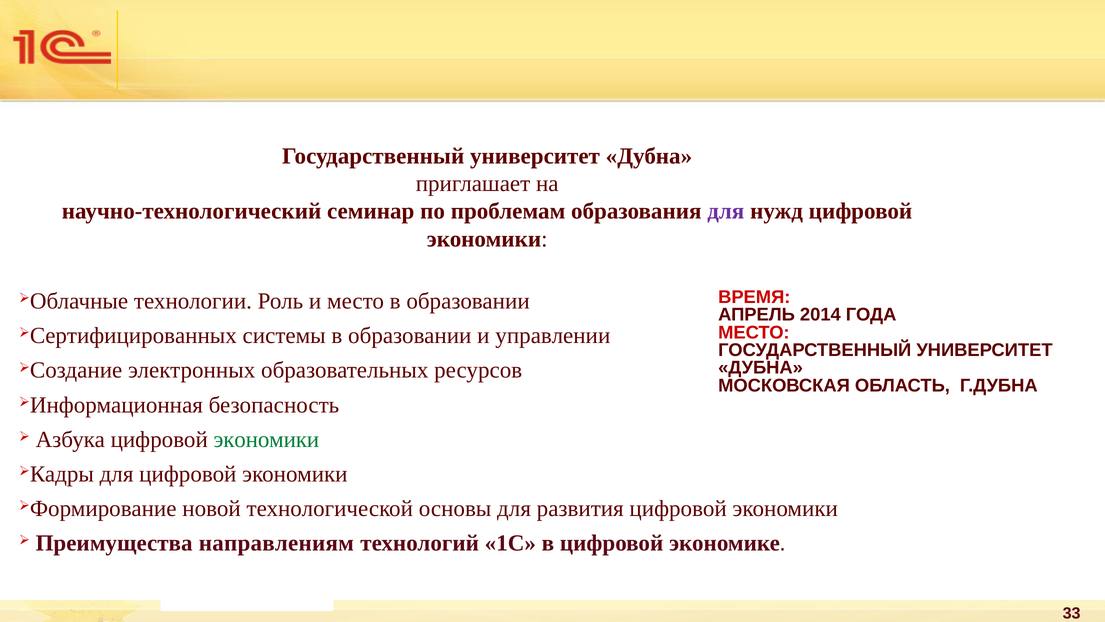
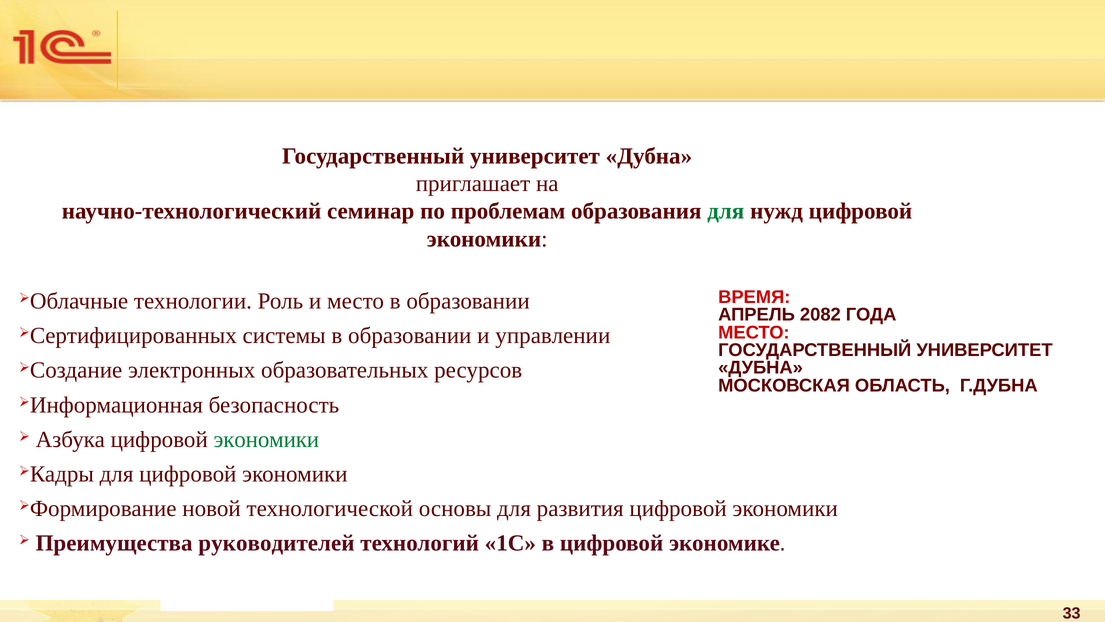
для colour: purple -> green (726, 211)
2014: 2014 -> 2082 (820, 315)
направлениям: направлениям -> руководителей (276, 543)
